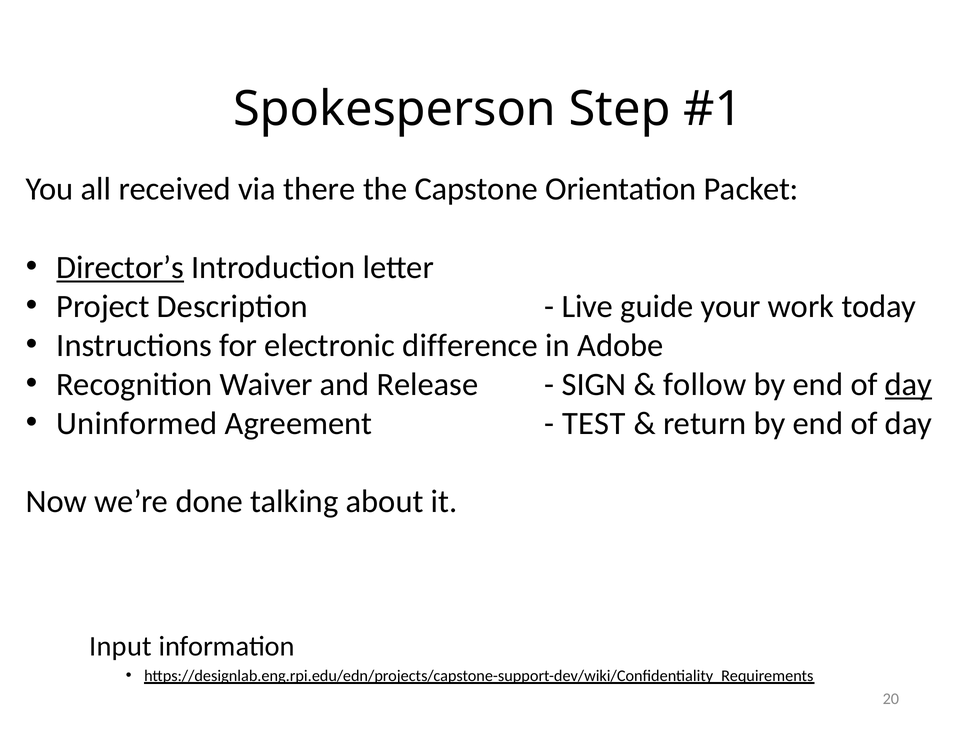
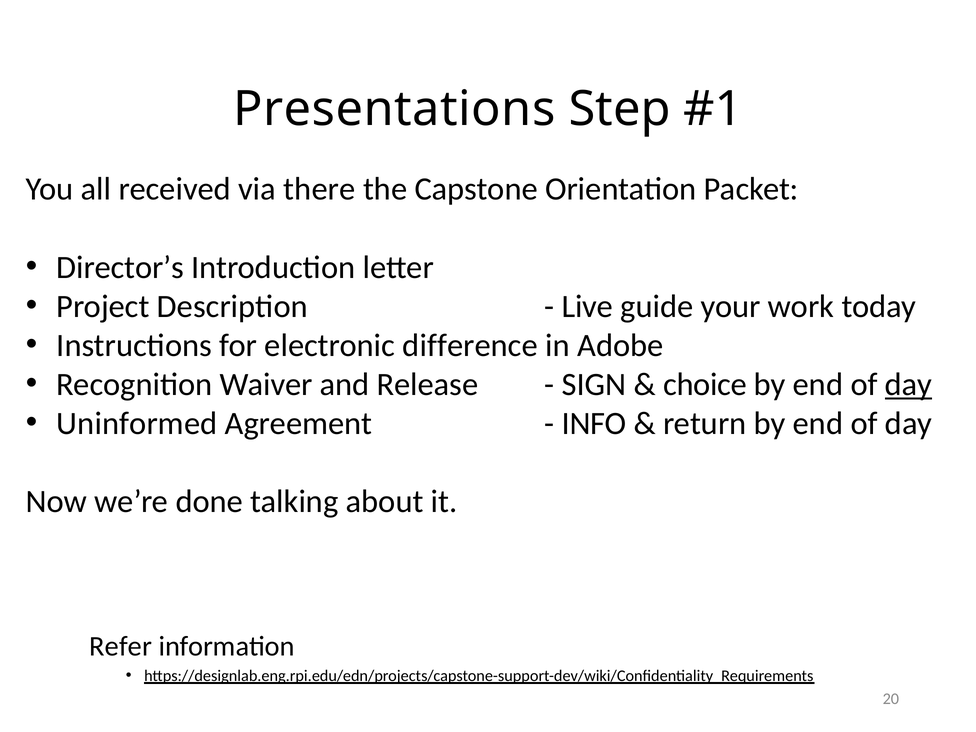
Spokesperson: Spokesperson -> Presentations (394, 109)
Director’s underline: present -> none (120, 267)
follow: follow -> choice (705, 384)
TEST: TEST -> INFO (594, 423)
Input: Input -> Refer (121, 646)
